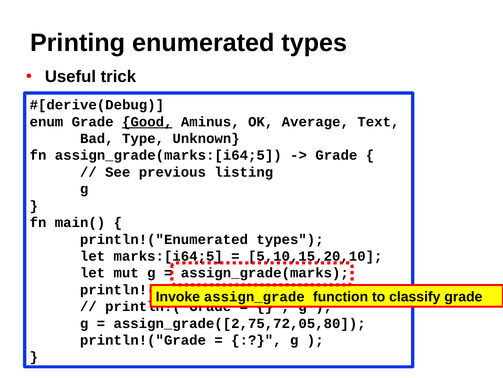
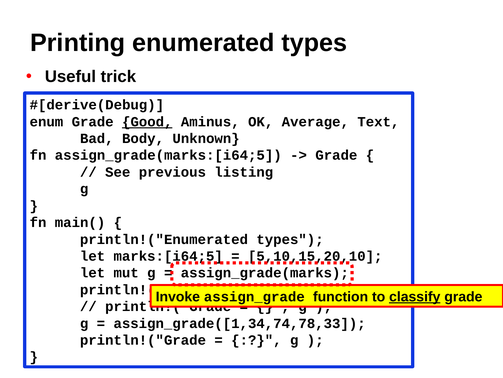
Type: Type -> Body (143, 138)
classify underline: none -> present (415, 296)
assign_grade([2,75,72,05,80: assign_grade([2,75,72,05,80 -> assign_grade([1,34,74,78,33 (240, 323)
